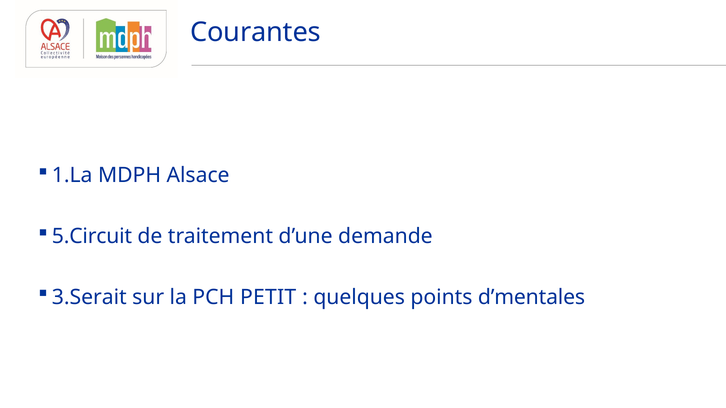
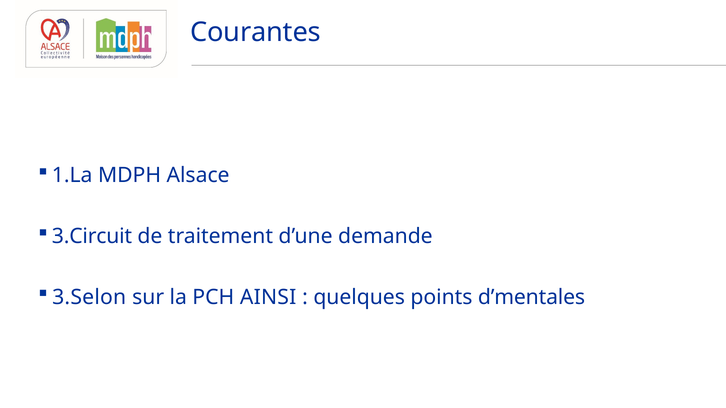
5.Circuit: 5.Circuit -> 3.Circuit (92, 236)
3.Serait: 3.Serait -> 3.Selon (89, 297)
PETIT: PETIT -> AINSI (268, 297)
